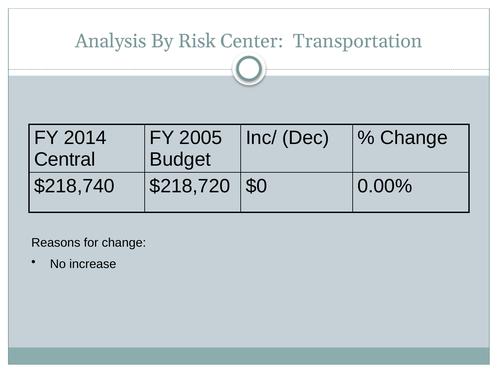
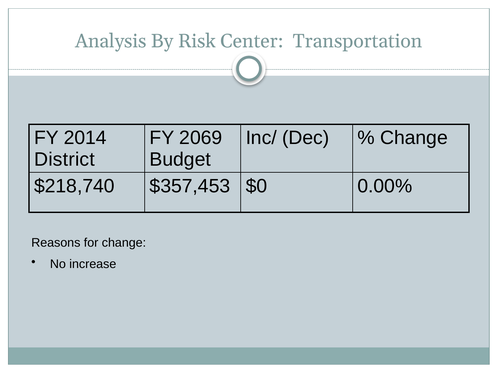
2005: 2005 -> 2069 (201, 138)
Central: Central -> District (65, 160)
$218,720: $218,720 -> $357,453 (190, 186)
